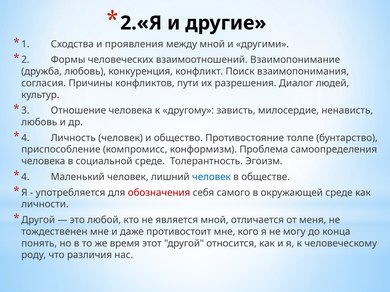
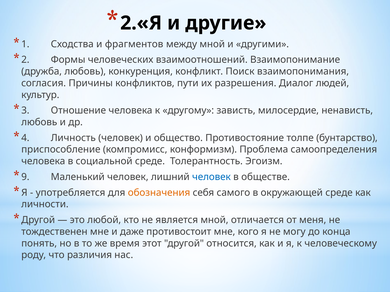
проявления: проявления -> фрагментов (134, 44)
4: 4 -> 9 (25, 177)
обозначения colour: red -> orange (159, 193)
